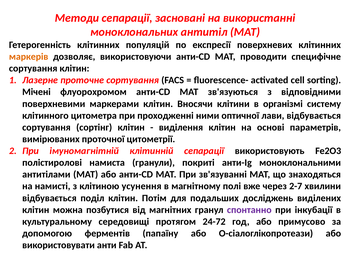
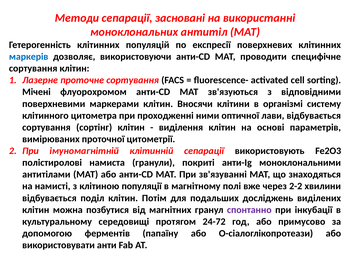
маркерів colour: orange -> blue (29, 57)
усунення: усунення -> популяції (142, 186)
2-7: 2-7 -> 2-2 (296, 186)
